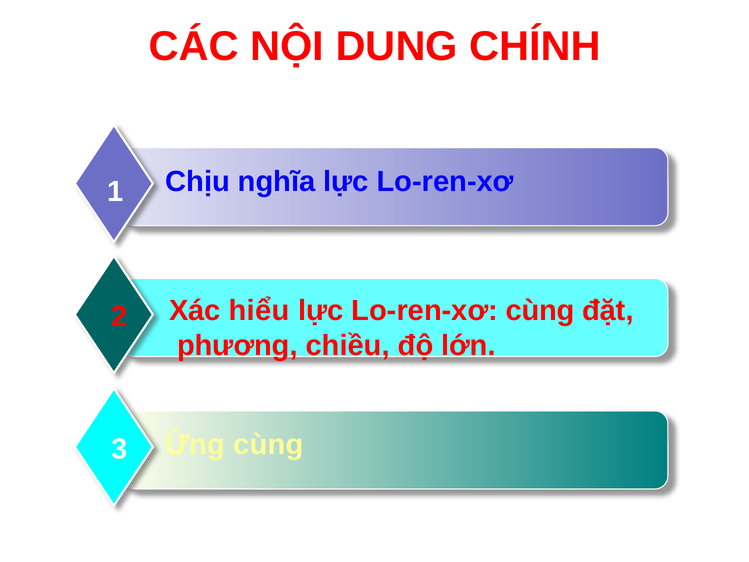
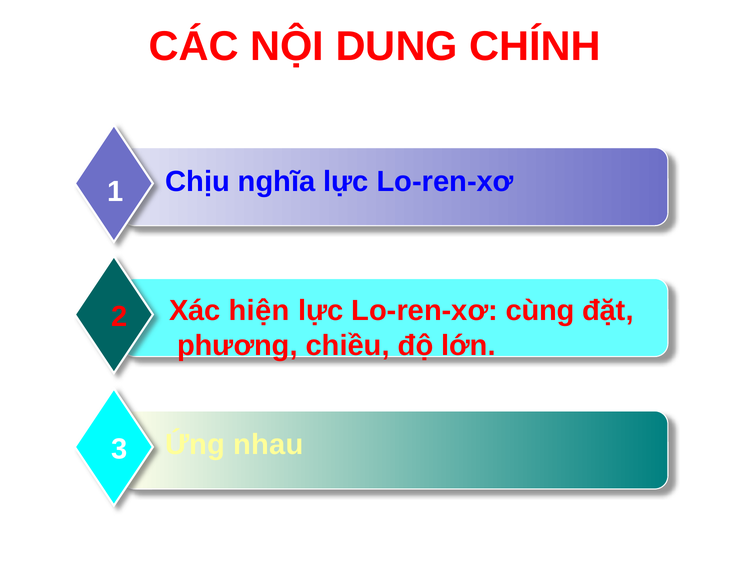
hiểu: hiểu -> hiện (259, 310)
Ứng cùng: cùng -> nhau (268, 445)
